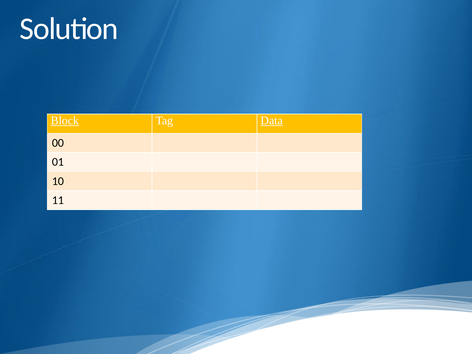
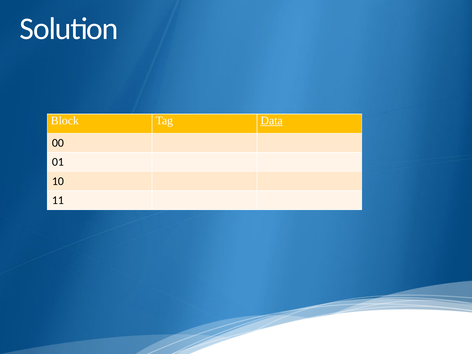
Block underline: present -> none (65, 121)
